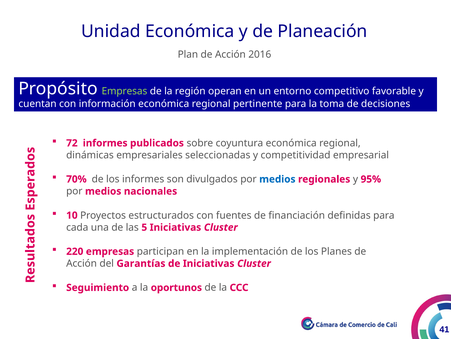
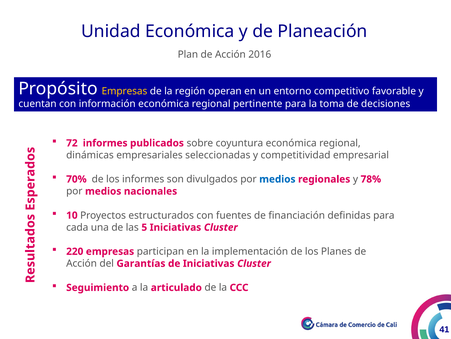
Empresas colour: light green -> yellow (124, 91)
95%: 95% -> 78% (371, 179)
oportunos: oportunos -> articulado (176, 287)
